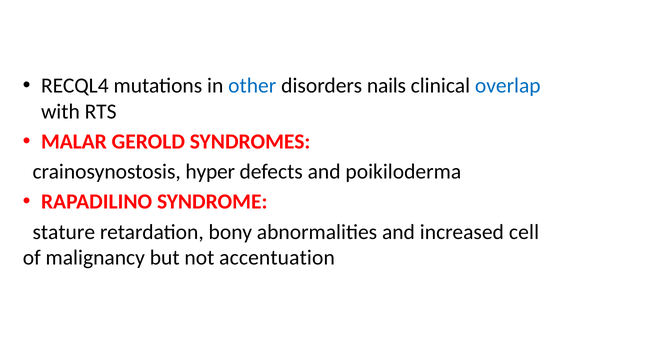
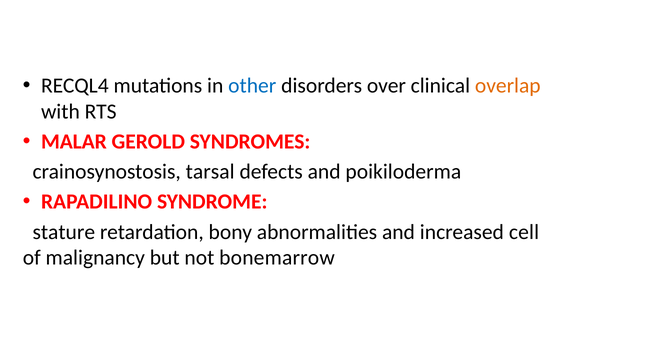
nails: nails -> over (386, 86)
overlap colour: blue -> orange (508, 86)
hyper: hyper -> tarsal (210, 172)
accentuation: accentuation -> bonemarrow (277, 258)
